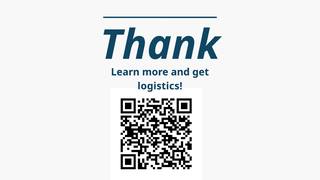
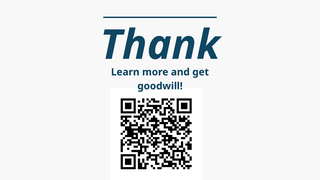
logistics: logistics -> goodwill (160, 86)
